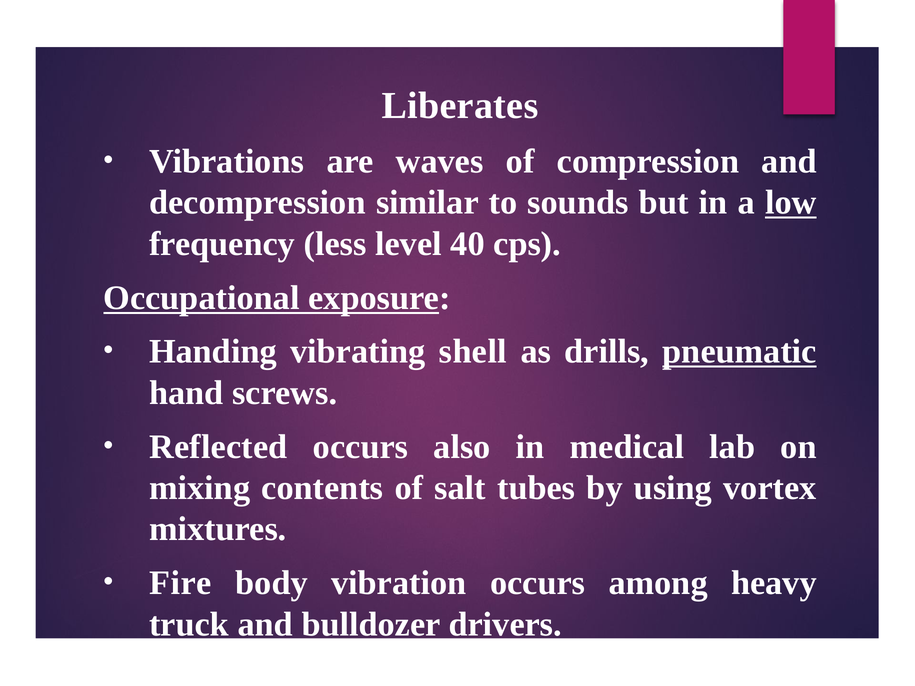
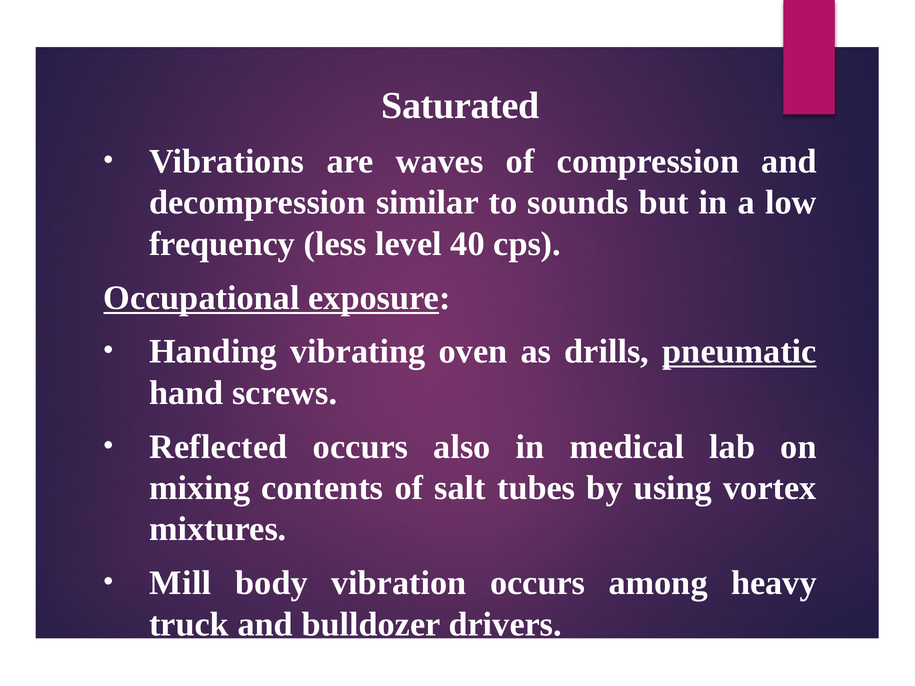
Liberates: Liberates -> Saturated (460, 106)
low underline: present -> none (791, 203)
shell: shell -> oven (473, 352)
Fire: Fire -> Mill (180, 583)
